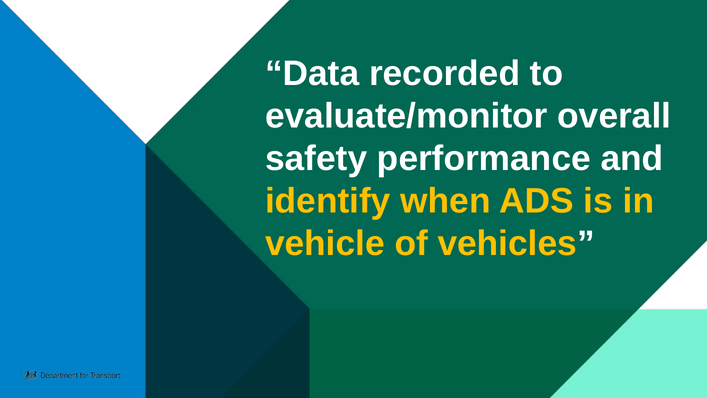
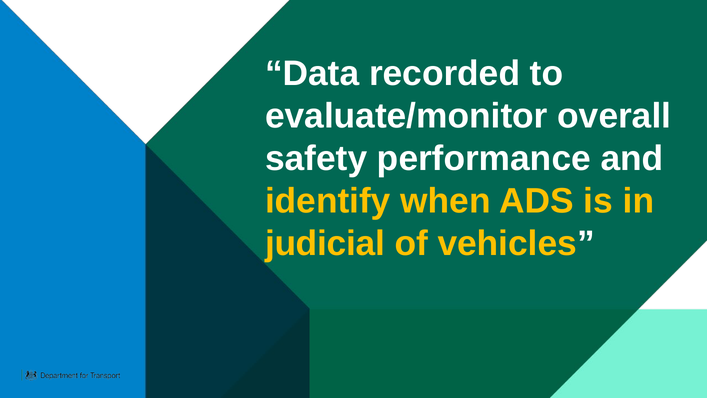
vehicle: vehicle -> judicial (325, 243)
